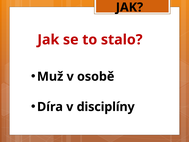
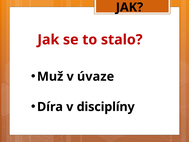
osobě: osobě -> úvaze (96, 76)
